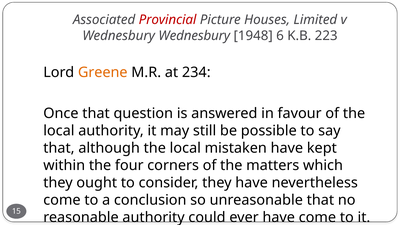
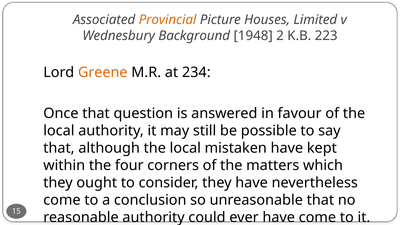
Provincial colour: red -> orange (168, 20)
Wednesbury Wednesbury: Wednesbury -> Background (194, 36)
6: 6 -> 2 (280, 36)
